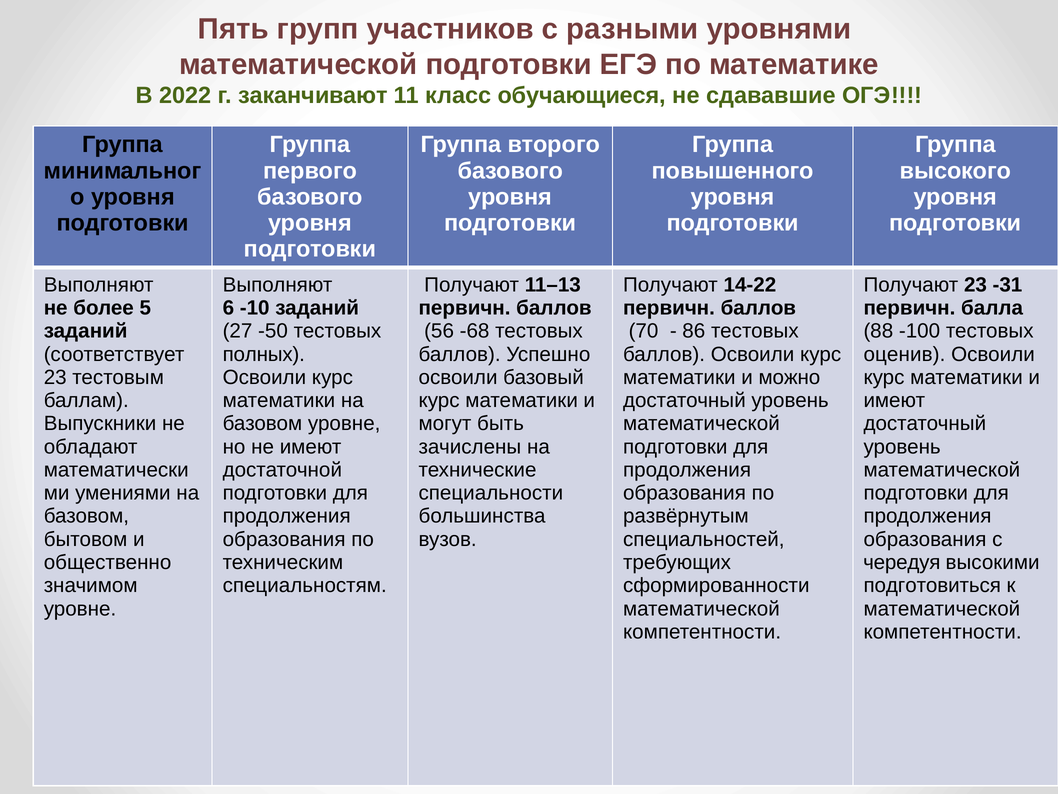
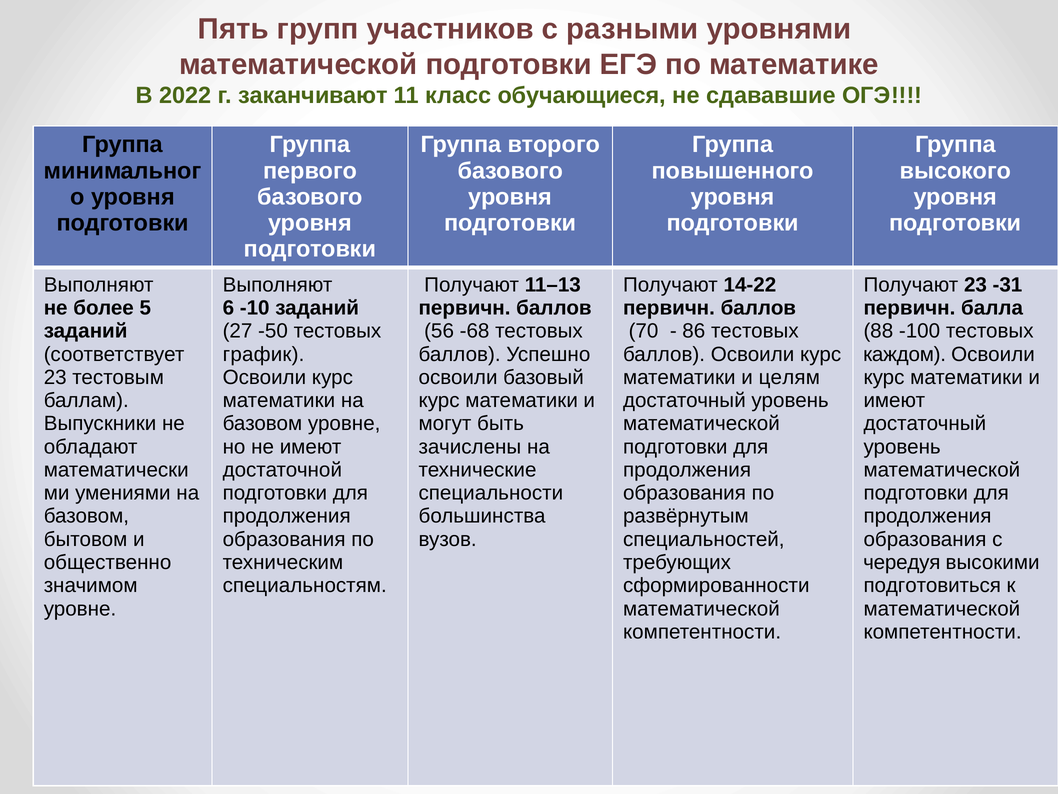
полных: полных -> график (264, 354)
оценив: оценив -> каждом (905, 354)
можно: можно -> целям (789, 377)
